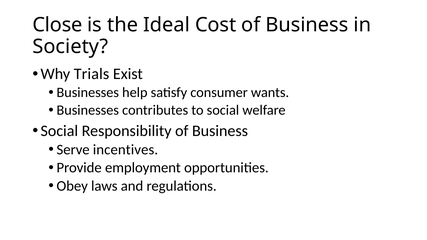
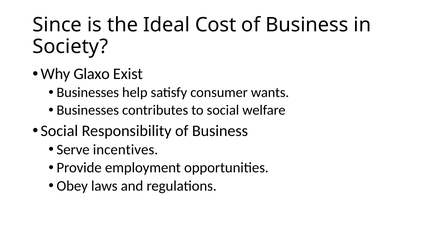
Close: Close -> Since (57, 25)
Trials: Trials -> Glaxo (92, 74)
